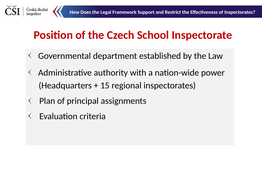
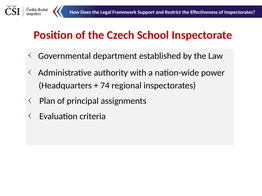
15: 15 -> 74 (105, 86)
